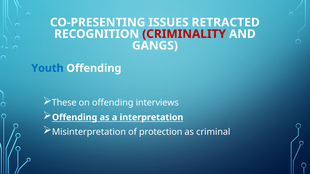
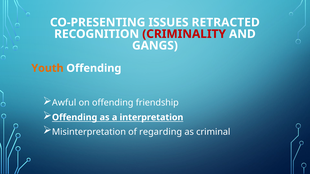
Youth colour: blue -> orange (47, 68)
These: These -> Awful (64, 103)
interviews: interviews -> friendship (157, 103)
protection: protection -> regarding (161, 132)
